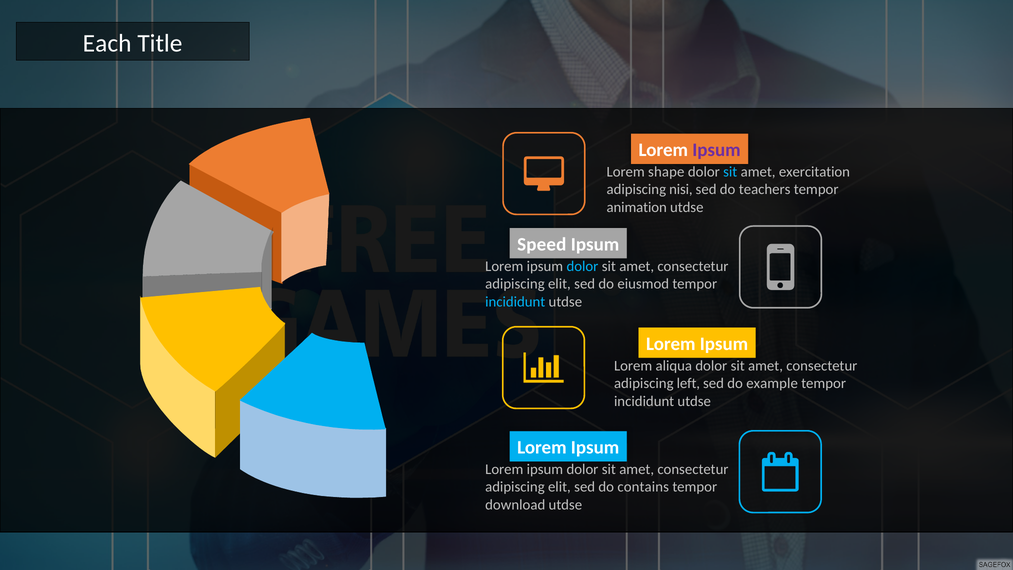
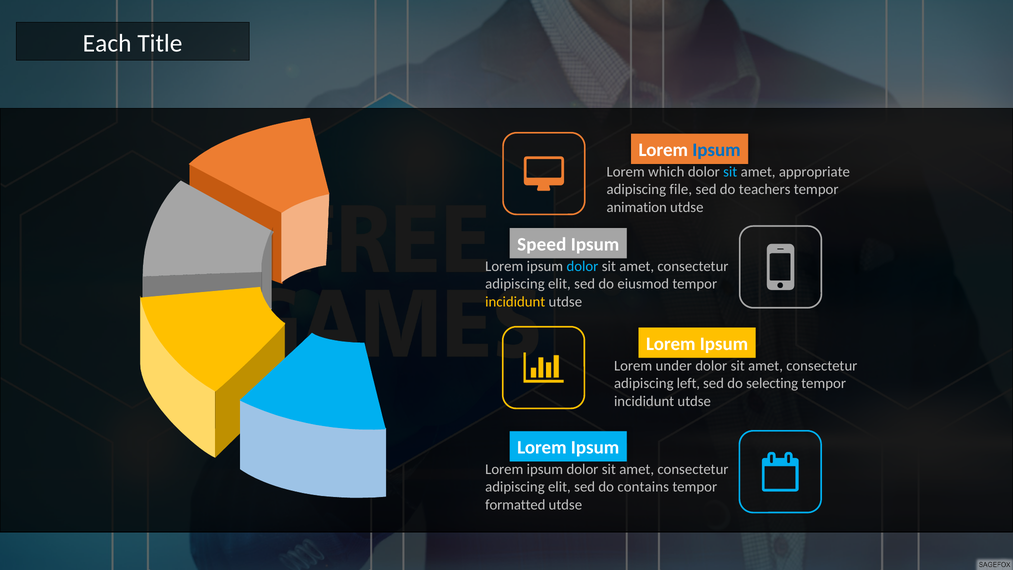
Ipsum colour: purple -> blue (716, 150)
shape: shape -> which (666, 172)
exercitation: exercitation -> appropriate (814, 172)
nisi: nisi -> file (681, 190)
incididunt colour: light blue -> yellow (515, 302)
aliqua: aliqua -> under (674, 366)
example: example -> selecting (772, 383)
download: download -> formatted (515, 505)
